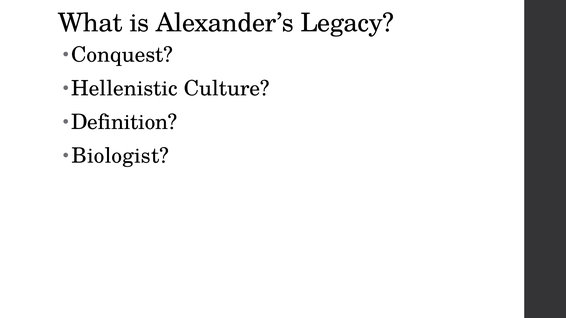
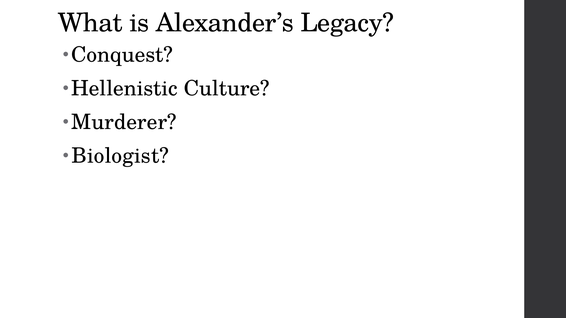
Definition: Definition -> Murderer (124, 122)
